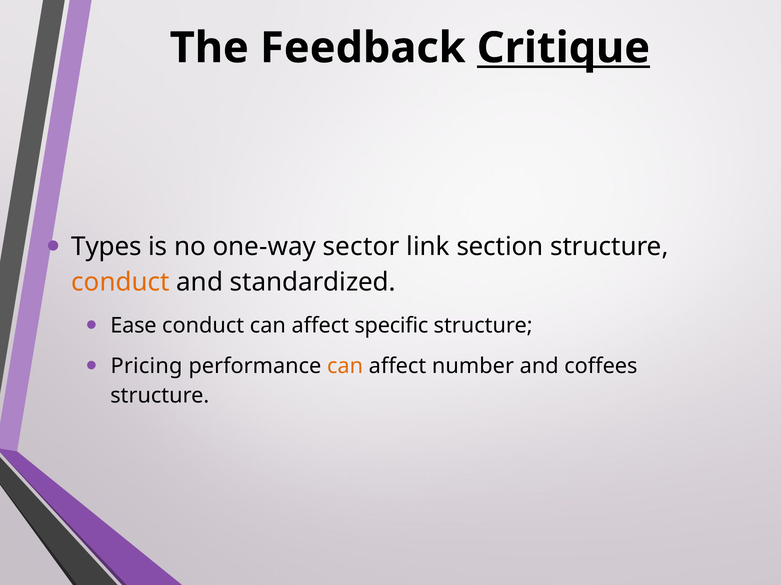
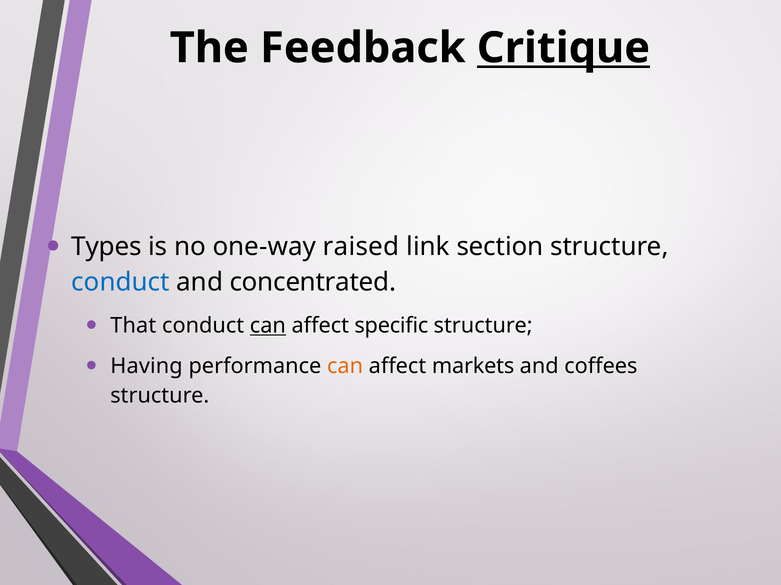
sector: sector -> raised (361, 247)
conduct colour: orange -> blue (120, 283)
standardized: standardized -> concentrated (313, 283)
Ease: Ease -> That (133, 326)
can underline: none -> present (268, 326)
Pricing: Pricing -> Having (147, 367)
number: number -> markets (473, 367)
